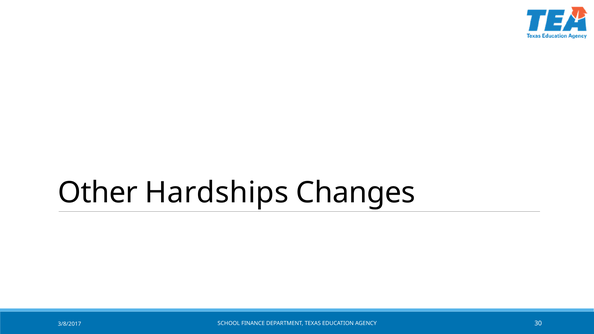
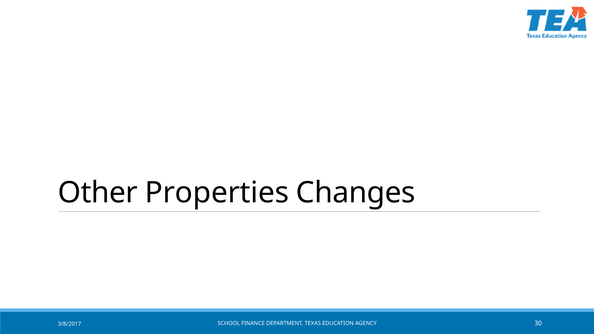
Hardships: Hardships -> Properties (217, 193)
